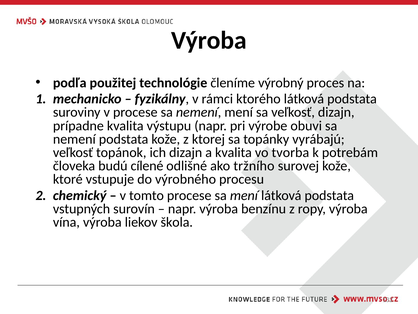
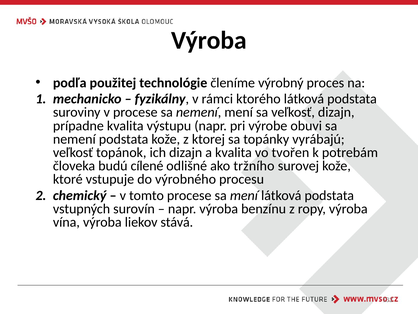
tvorba: tvorba -> tvořen (290, 152)
škola: škola -> stává (177, 222)
